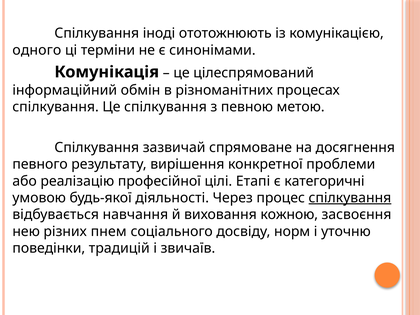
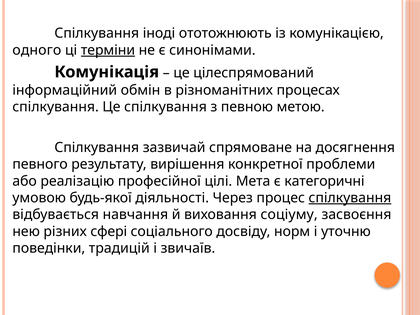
терміни underline: none -> present (108, 50)
Етапі: Етапі -> Мета (253, 181)
кожною: кожною -> соціуму (289, 215)
пнем: пнем -> сфері (109, 231)
